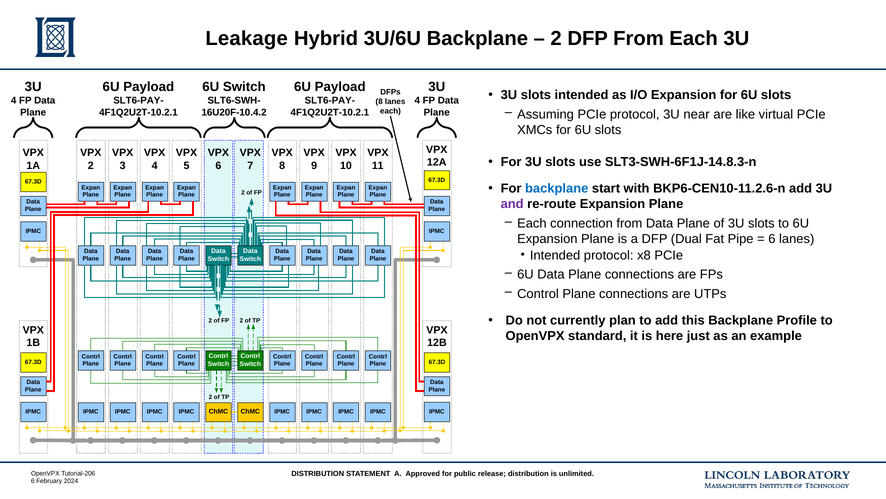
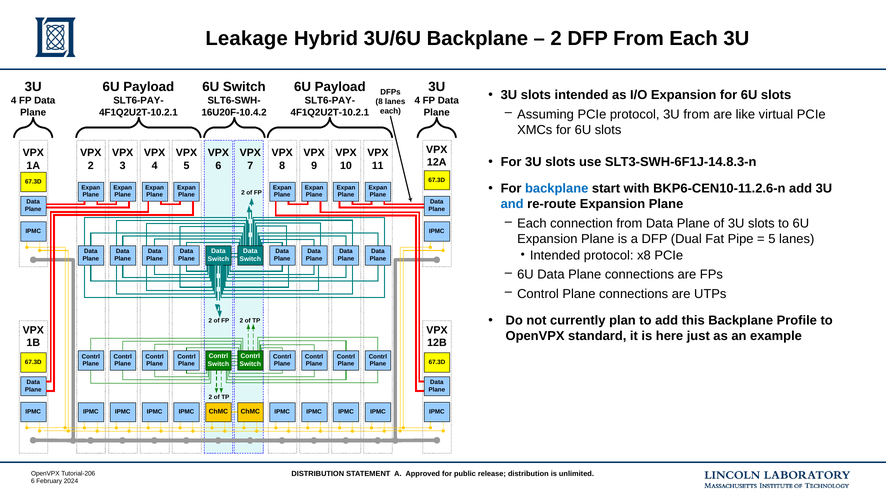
3U near: near -> from (697, 114)
and colour: purple -> blue (512, 204)
6: 6 -> 5 (772, 239)
